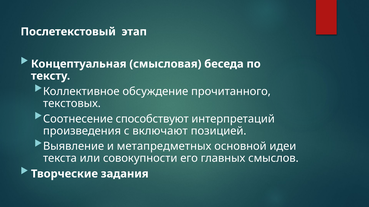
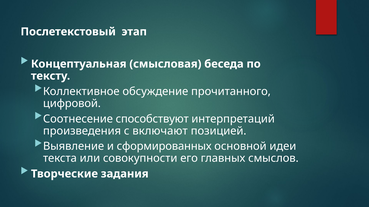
текстовых: текстовых -> цифровой (72, 104)
метапредметных: метапредметных -> сформированных (164, 147)
